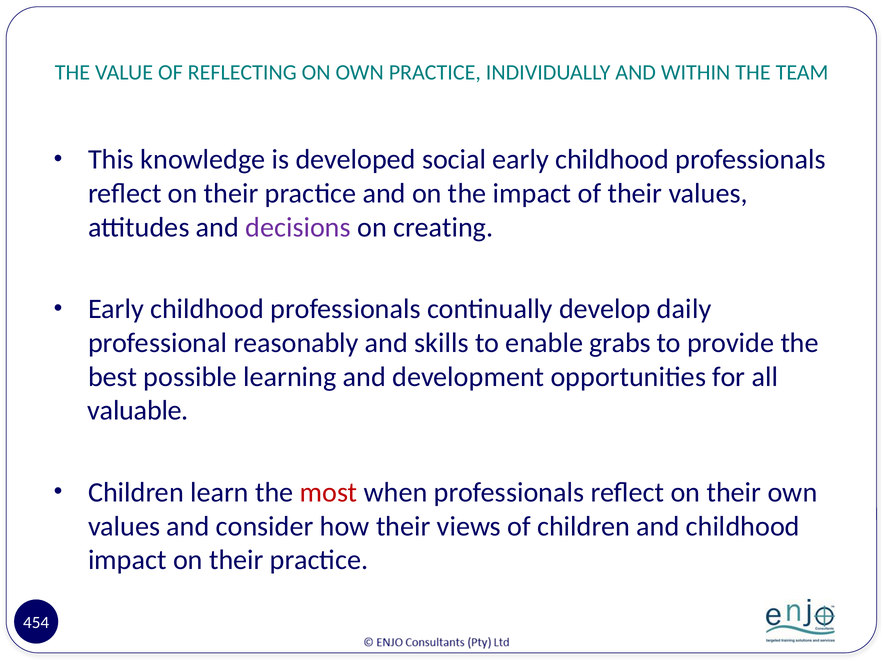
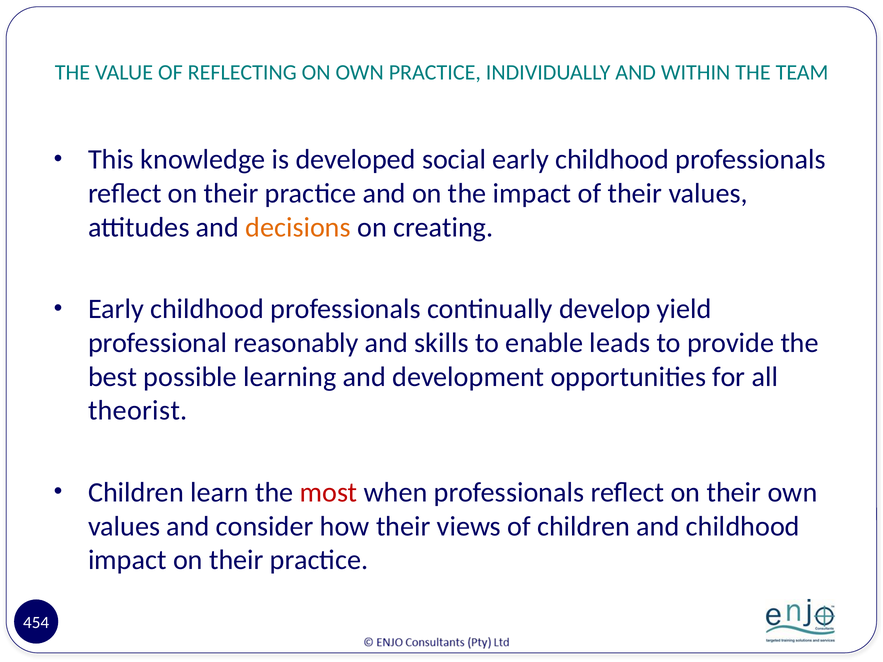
decisions colour: purple -> orange (298, 227)
daily: daily -> yield (684, 309)
grabs: grabs -> leads (620, 343)
valuable: valuable -> theorist (138, 411)
